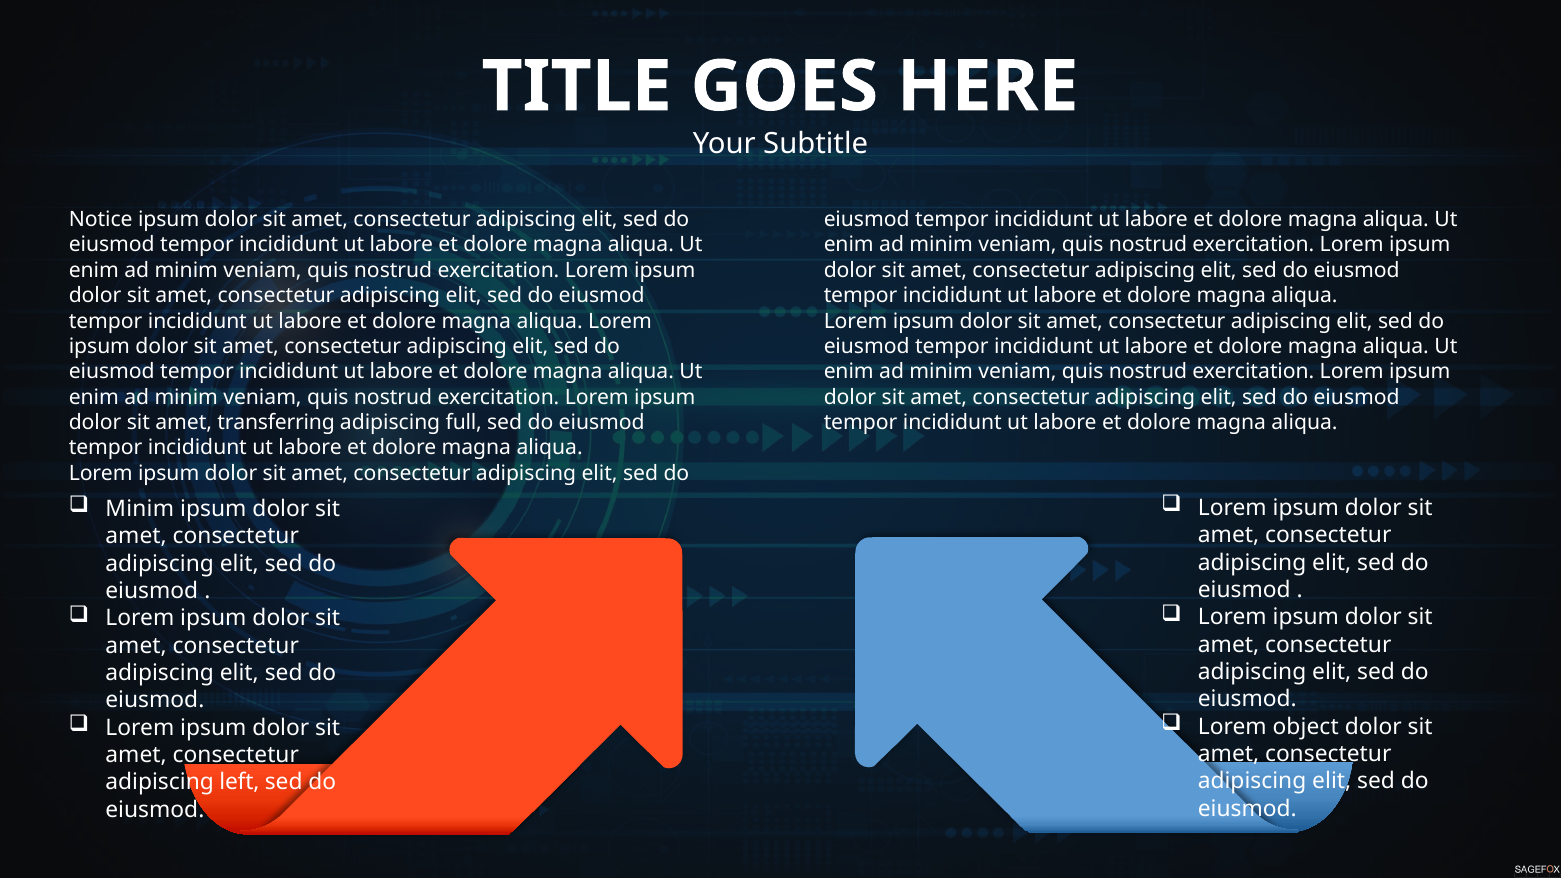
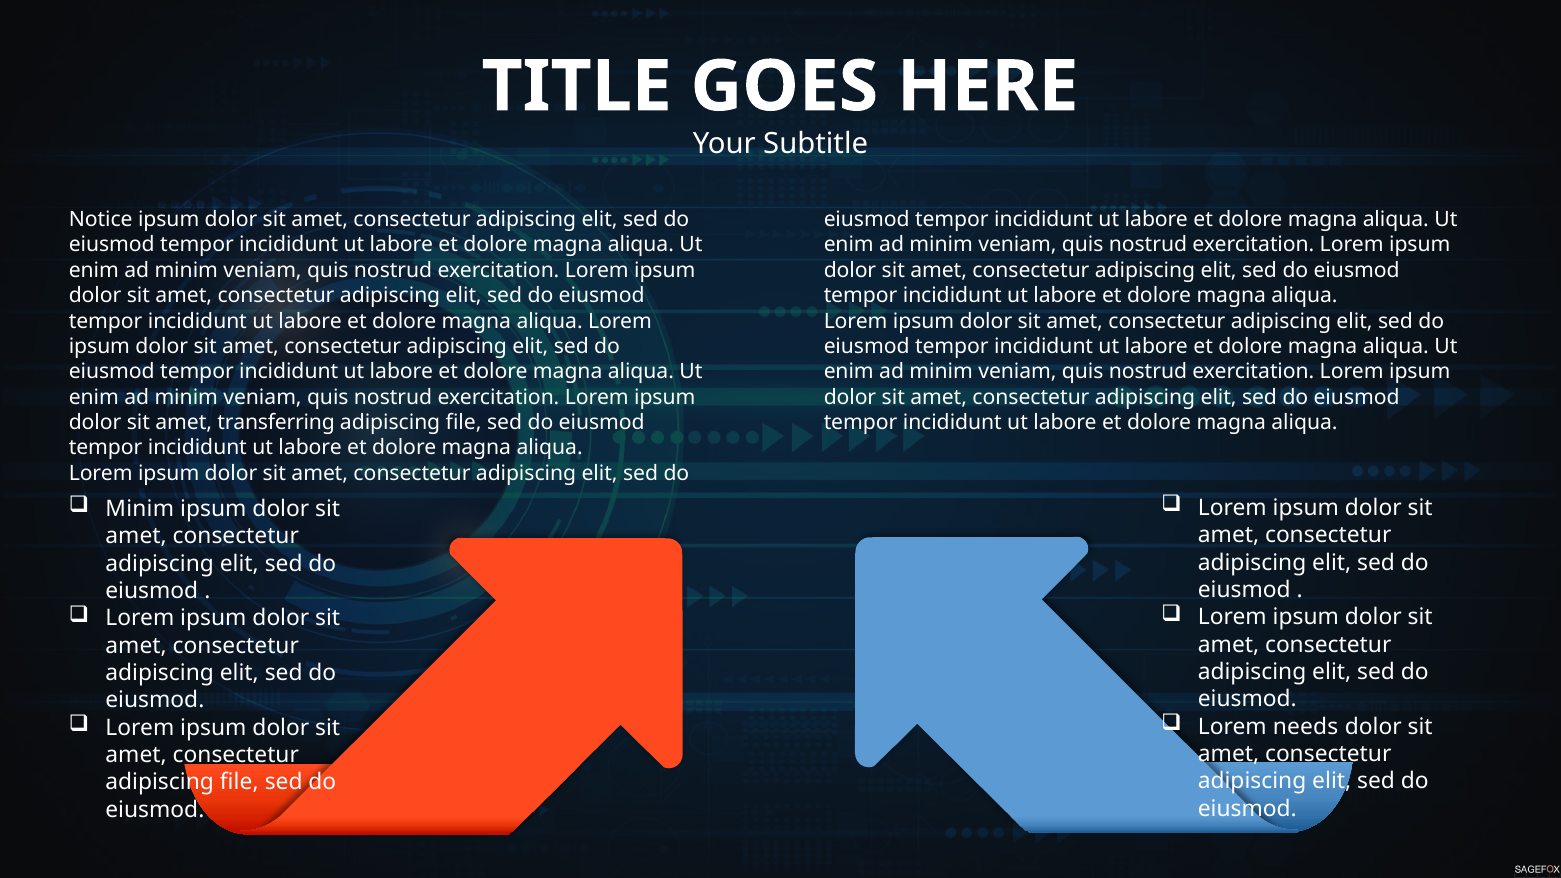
full: full -> file (464, 423)
object: object -> needs (1306, 727)
left: left -> file (239, 782)
